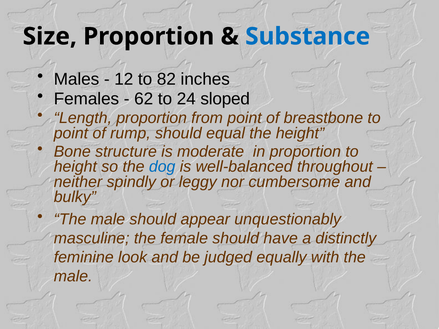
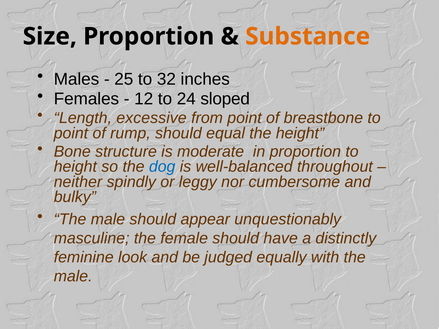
Substance colour: blue -> orange (308, 36)
12: 12 -> 25 (124, 79)
82: 82 -> 32 (166, 79)
62: 62 -> 12 (144, 99)
Length proportion: proportion -> excessive (152, 118)
